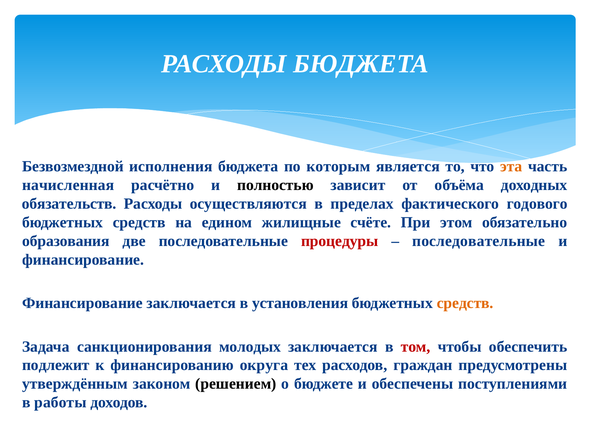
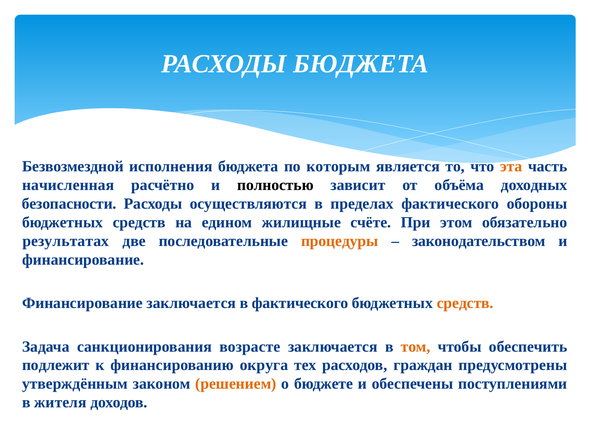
обязательств: обязательств -> безопасности (69, 204)
годового: годового -> обороны (537, 204)
образования: образования -> результатах (66, 241)
процедуры colour: red -> orange (340, 241)
последовательные: последовательные -> законодательством (479, 241)
в установления: установления -> фактического (300, 303)
молодых: молодых -> возрасте (250, 347)
том colour: red -> orange (416, 347)
решением colour: black -> orange (236, 384)
работы: работы -> жителя (60, 403)
